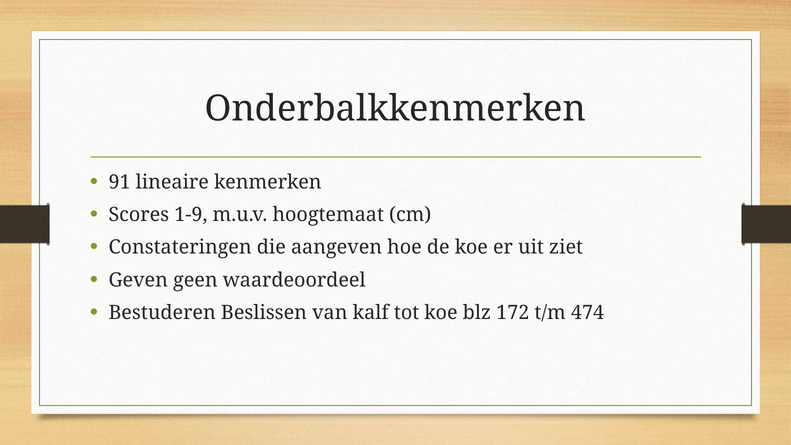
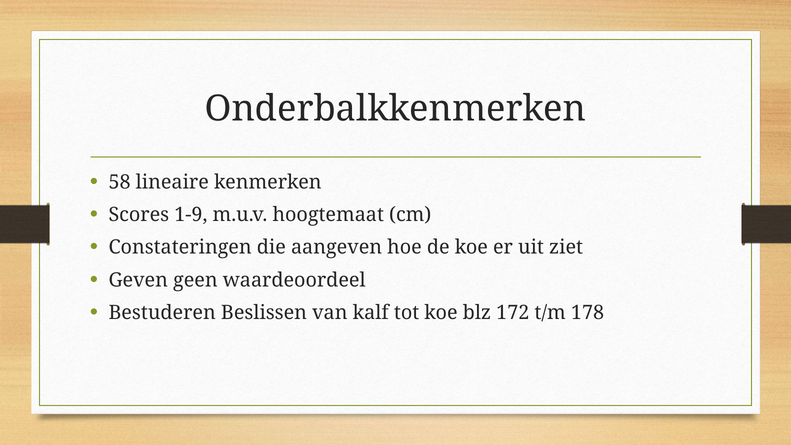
91: 91 -> 58 (120, 182)
474: 474 -> 178 (588, 313)
